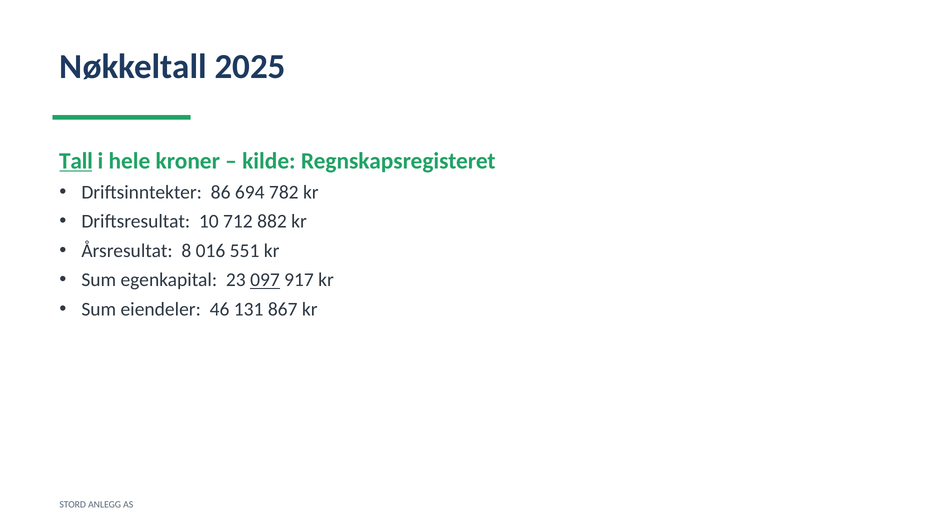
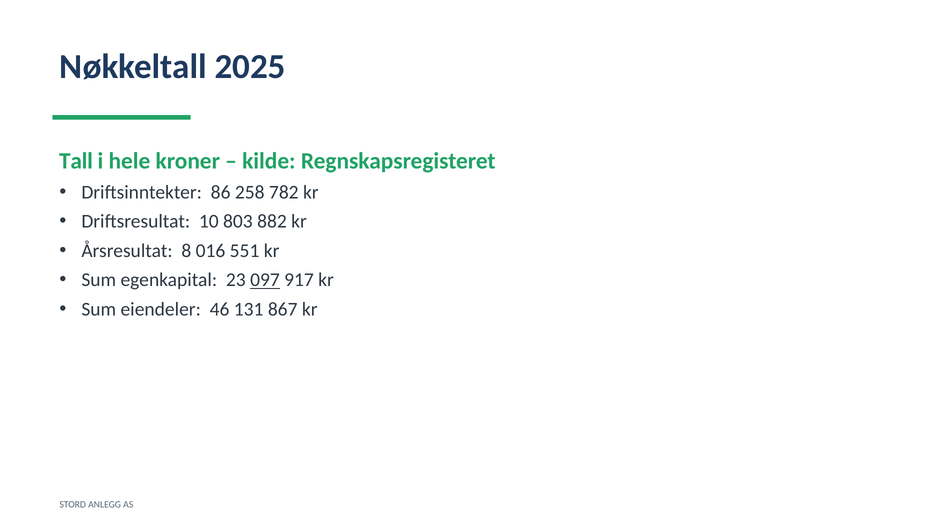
Tall underline: present -> none (76, 161)
694: 694 -> 258 (250, 192)
712: 712 -> 803 (238, 221)
